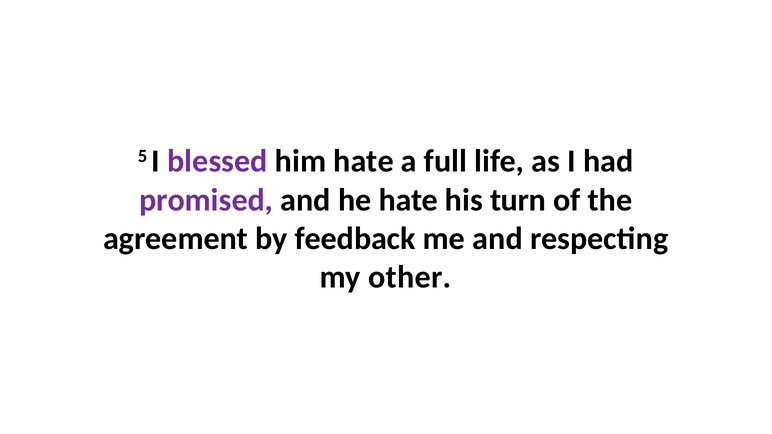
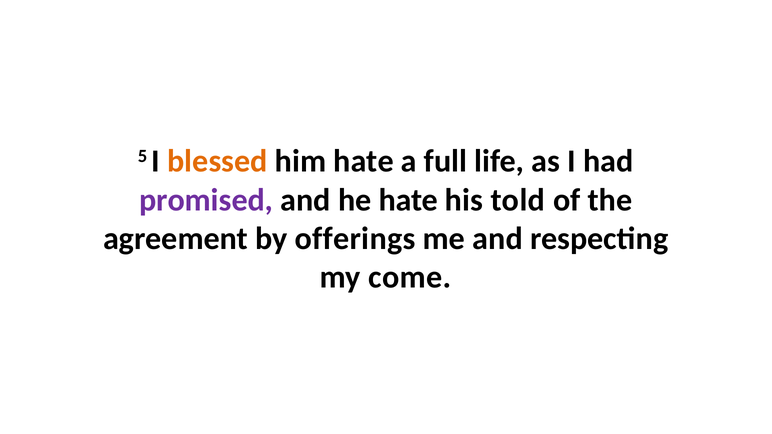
blessed colour: purple -> orange (217, 161)
turn: turn -> told (518, 200)
feedback: feedback -> offerings (355, 239)
other: other -> come (410, 277)
